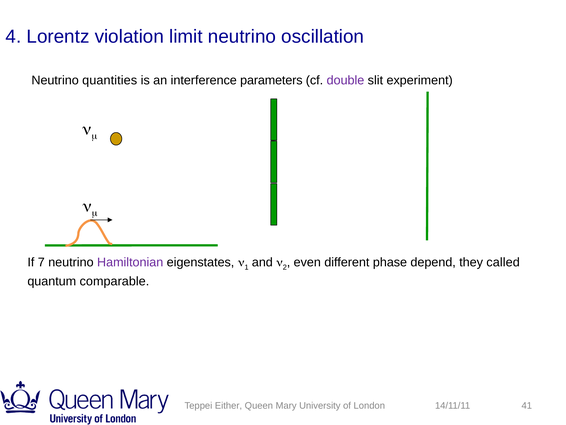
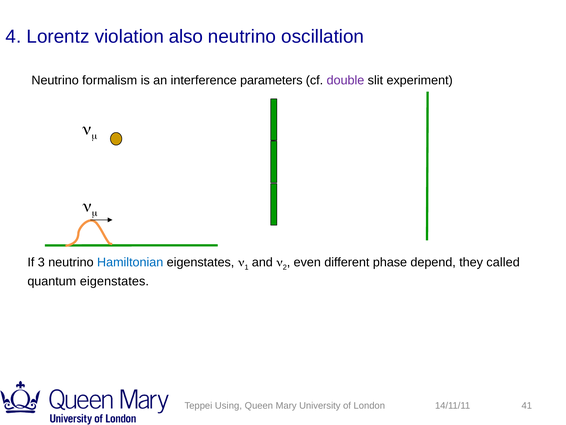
limit: limit -> also (186, 37)
quantities: quantities -> formalism (110, 80)
7: 7 -> 3 (41, 262)
Hamiltonian colour: purple -> blue (130, 262)
quantum comparable: comparable -> eigenstates (114, 281)
Either: Either -> Using (228, 405)
